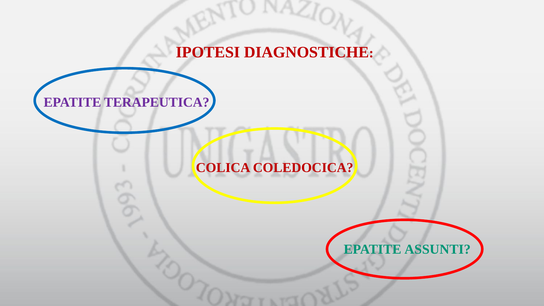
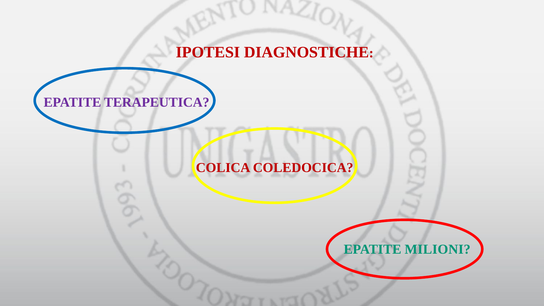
ASSUNTI: ASSUNTI -> MILIONI (438, 249)
